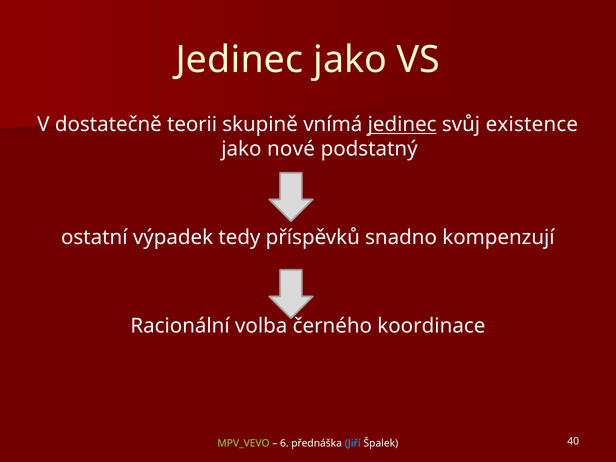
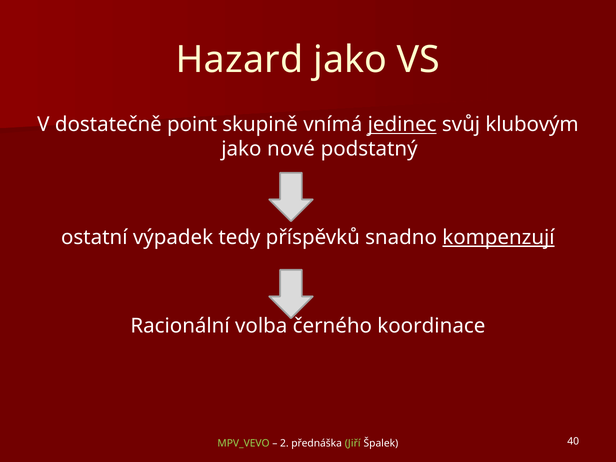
Jedinec: Jedinec -> Hazard (239, 60)
teorii: teorii -> point (192, 125)
existence: existence -> klubovým (532, 125)
kompenzují underline: none -> present (498, 237)
6: 6 -> 2 (284, 443)
Jiří colour: light blue -> light green (353, 443)
